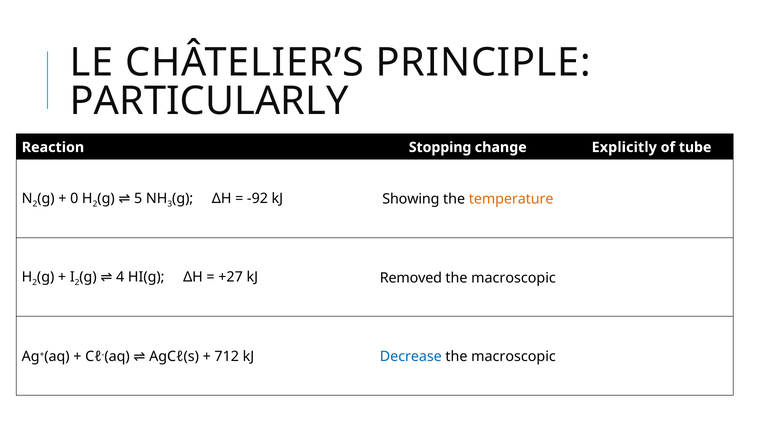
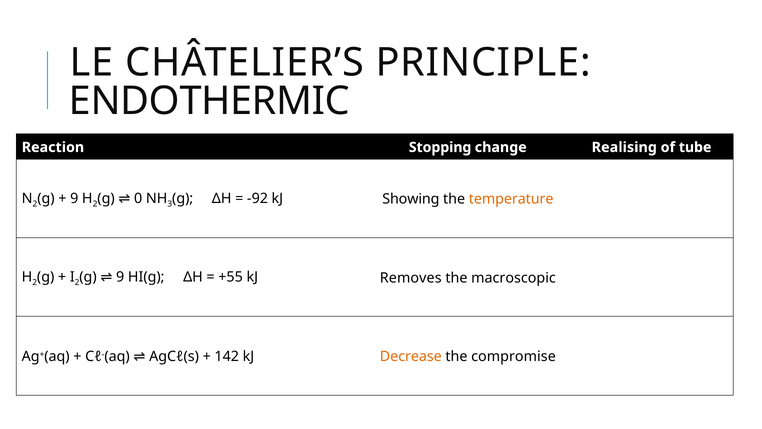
PARTICULARLY: PARTICULARLY -> ENDOTHERMIC (209, 101)
Explicitly: Explicitly -> Realising (624, 147)
0: 0 -> 9 (74, 198)
5: 5 -> 0 (138, 198)
+27: +27 -> +55 (231, 277)
Removed: Removed -> Removes (411, 278)
4: 4 -> 9 (120, 277)
Decrease colour: blue -> orange (411, 356)
macroscopic: macroscopic -> compromise (513, 356)
712: 712 -> 142 (227, 356)
